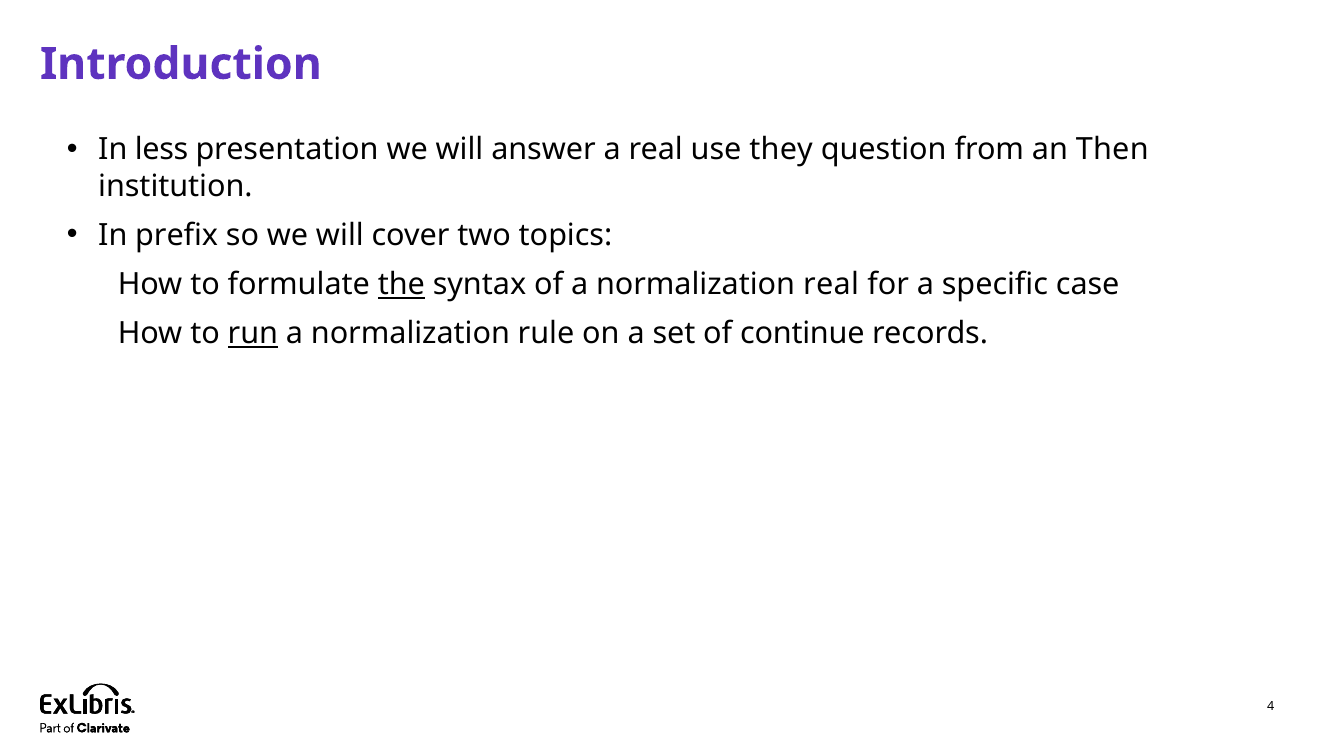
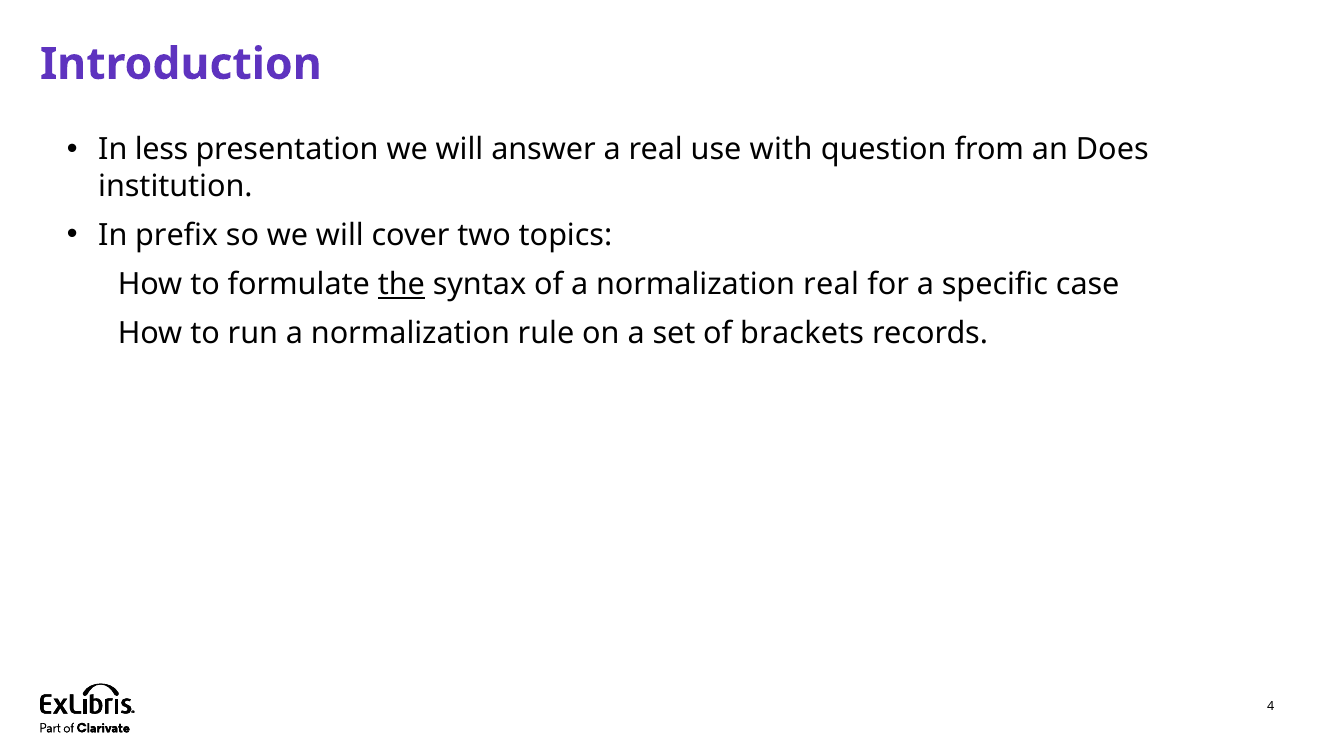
they: they -> with (781, 150)
Then: Then -> Does (1112, 150)
run underline: present -> none (253, 334)
continue: continue -> brackets (802, 334)
